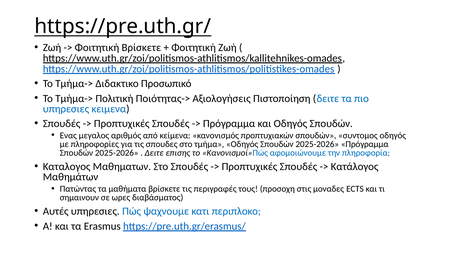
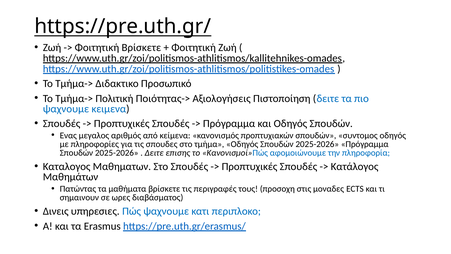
υπηρεσιες: υπηρεσιες -> ψαχνουμε (66, 109)
Αυτές: Αυτές -> Δινεις (56, 211)
